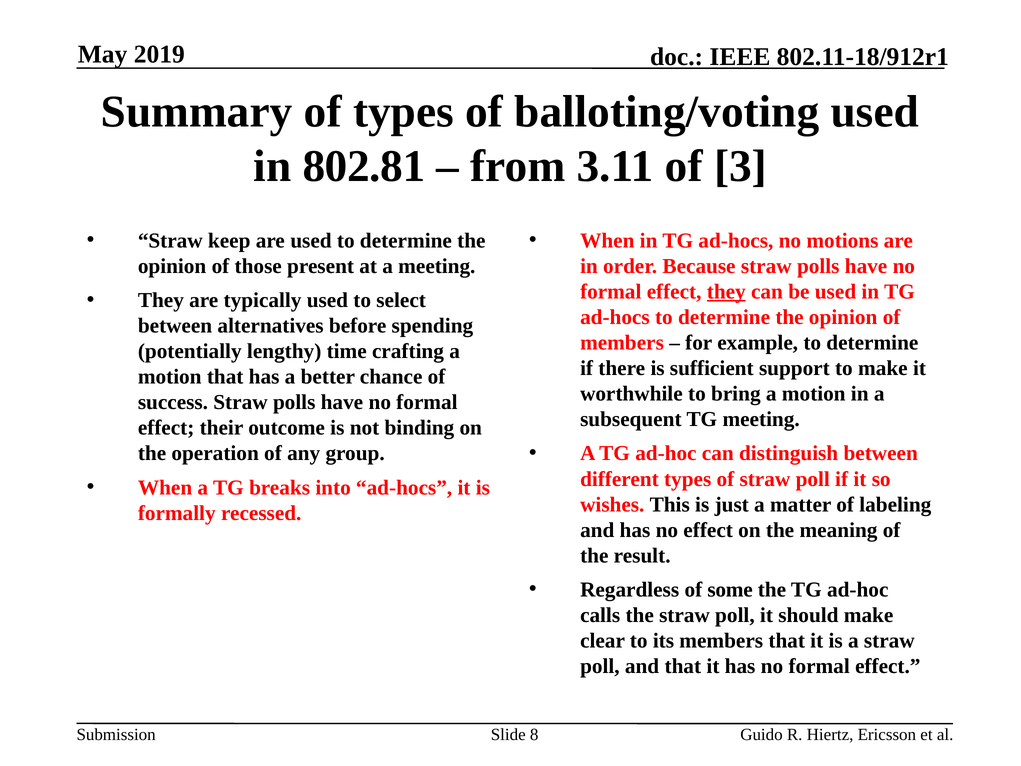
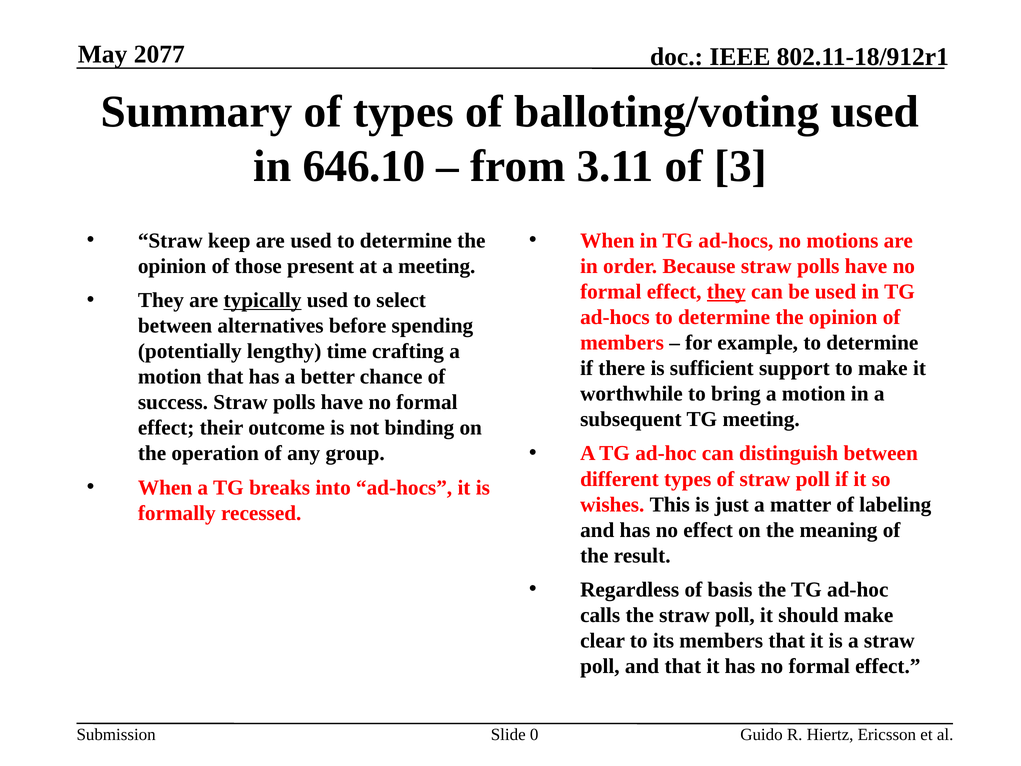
2019: 2019 -> 2077 (159, 54)
802.81: 802.81 -> 646.10 (364, 166)
typically underline: none -> present (263, 300)
some: some -> basis (730, 589)
8: 8 -> 0 (534, 734)
